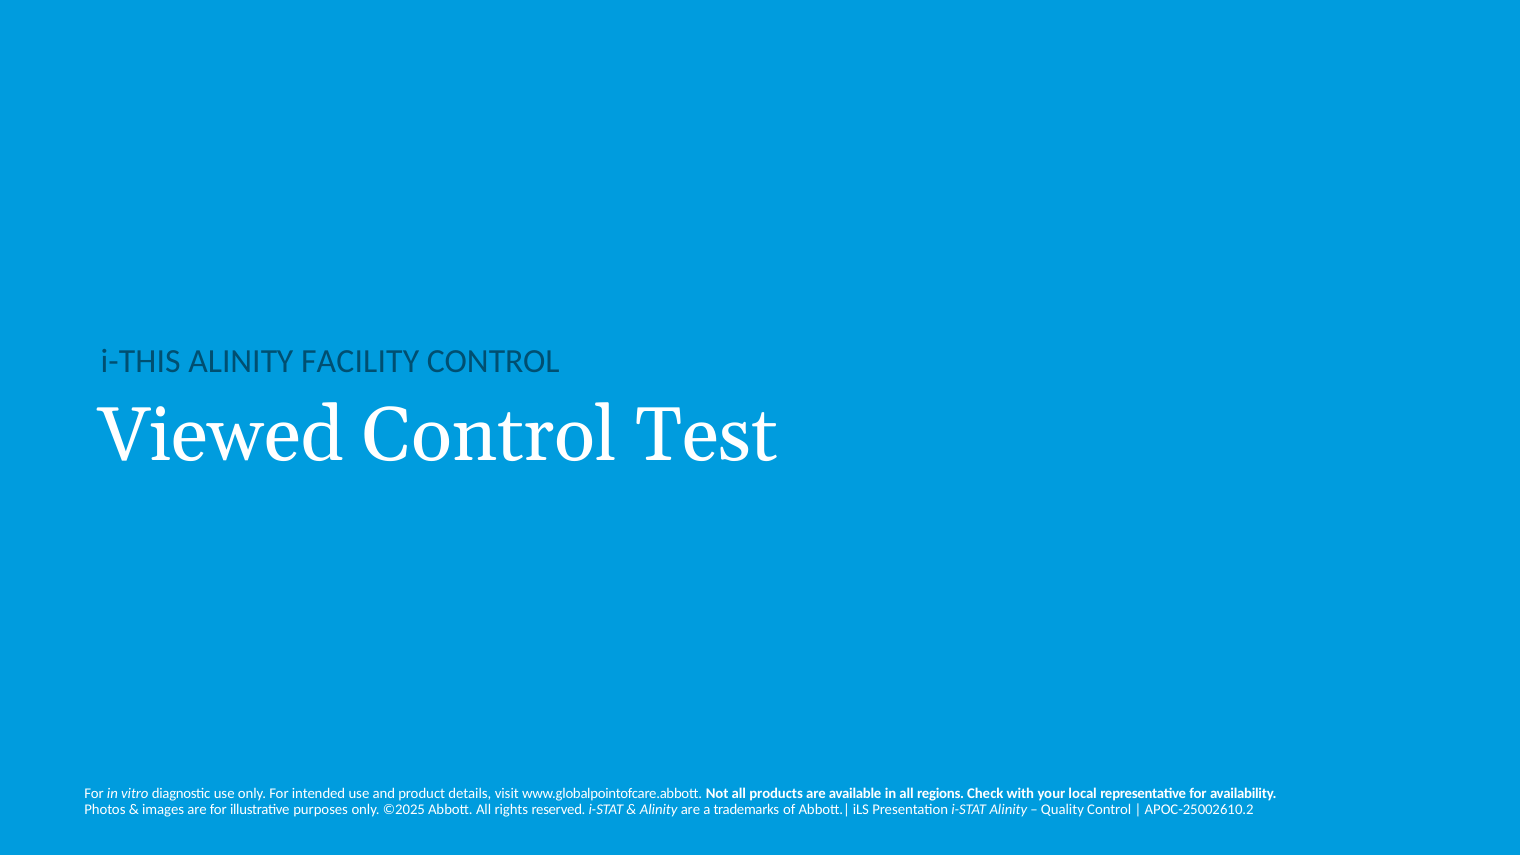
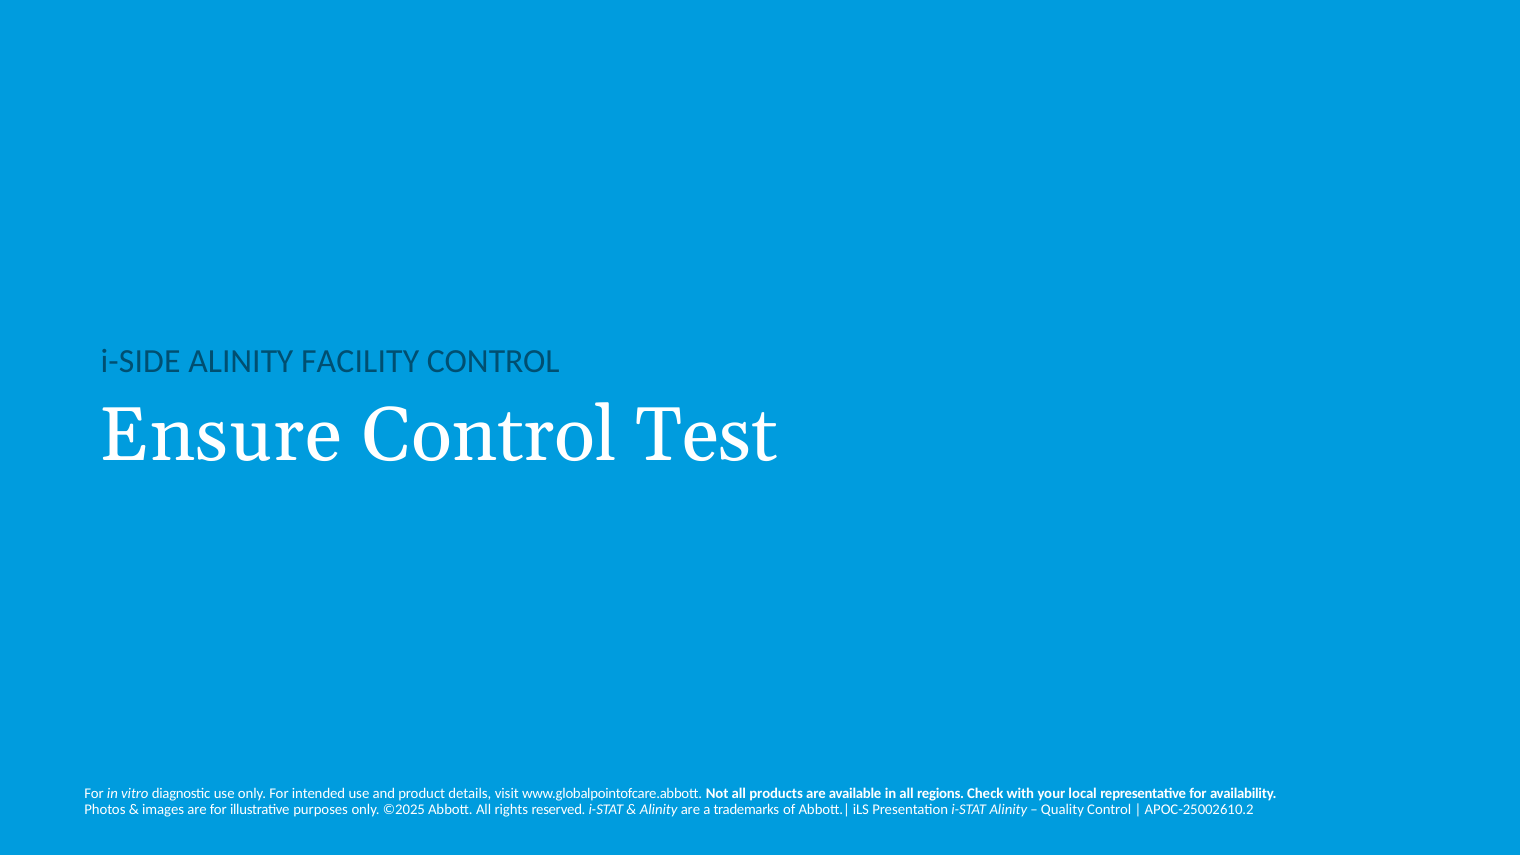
i-THIS: i-THIS -> i-SIDE (141, 362)
Viewed: Viewed -> Ensure (221, 436)
